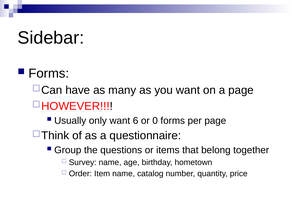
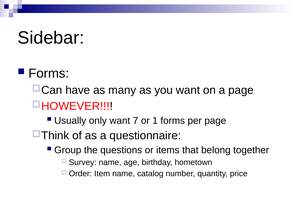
6: 6 -> 7 (136, 121)
0: 0 -> 1 (155, 121)
